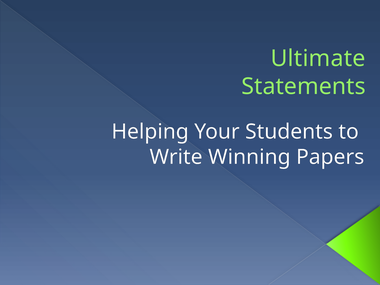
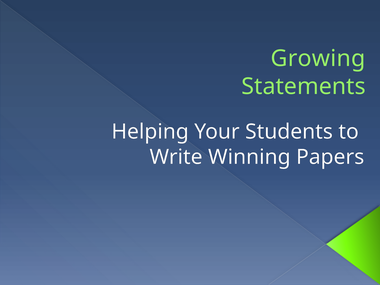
Ultimate: Ultimate -> Growing (318, 59)
